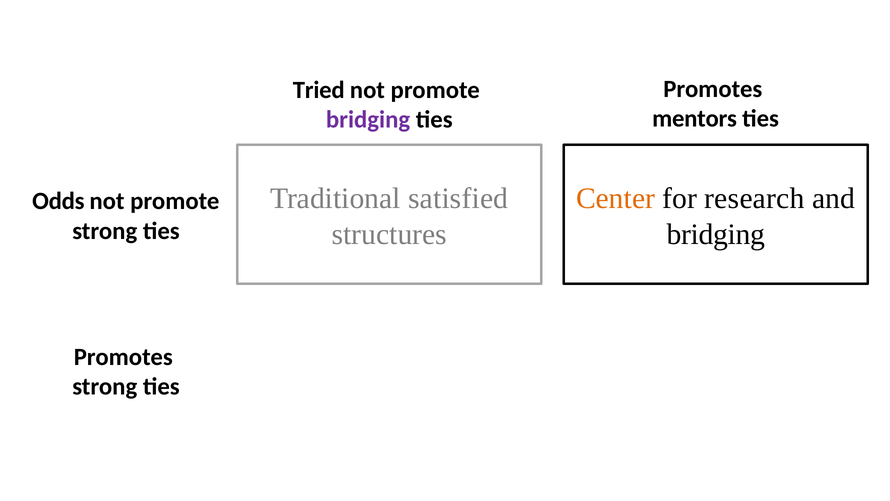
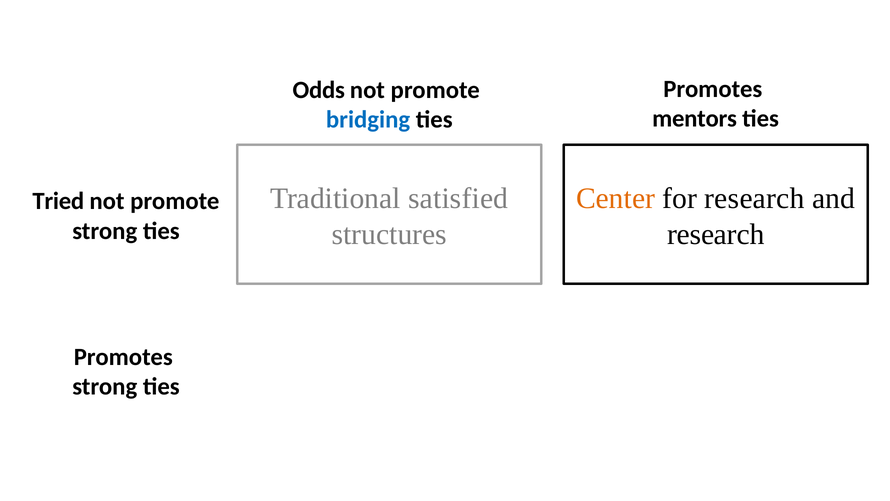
Tried: Tried -> Odds (319, 90)
bridging colour: purple -> blue (368, 119)
Odds: Odds -> Tried (58, 201)
bridging: bridging -> research (716, 234)
